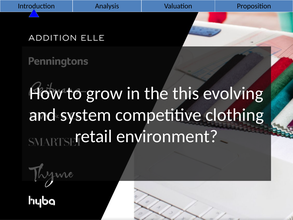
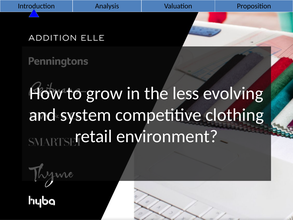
this: this -> less (186, 93)
